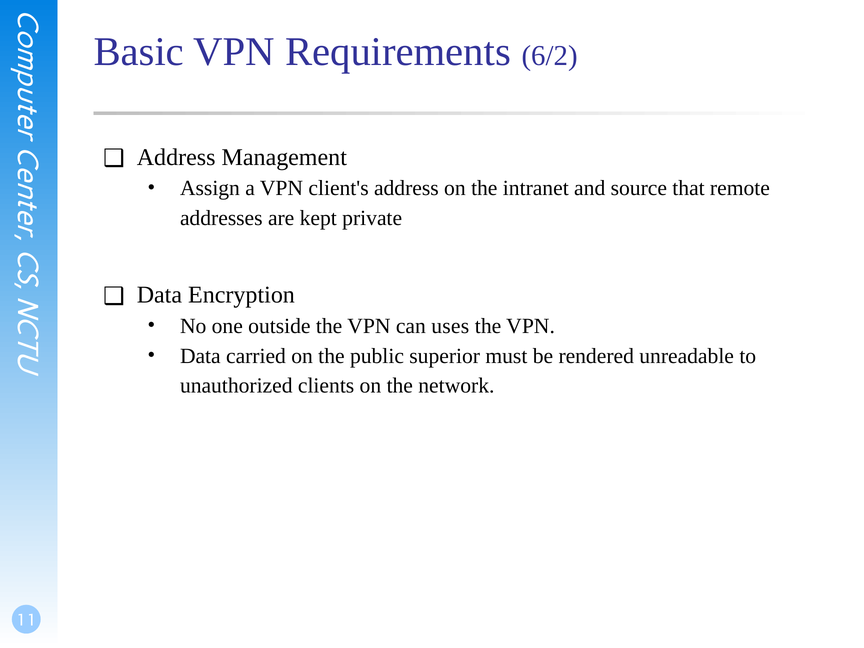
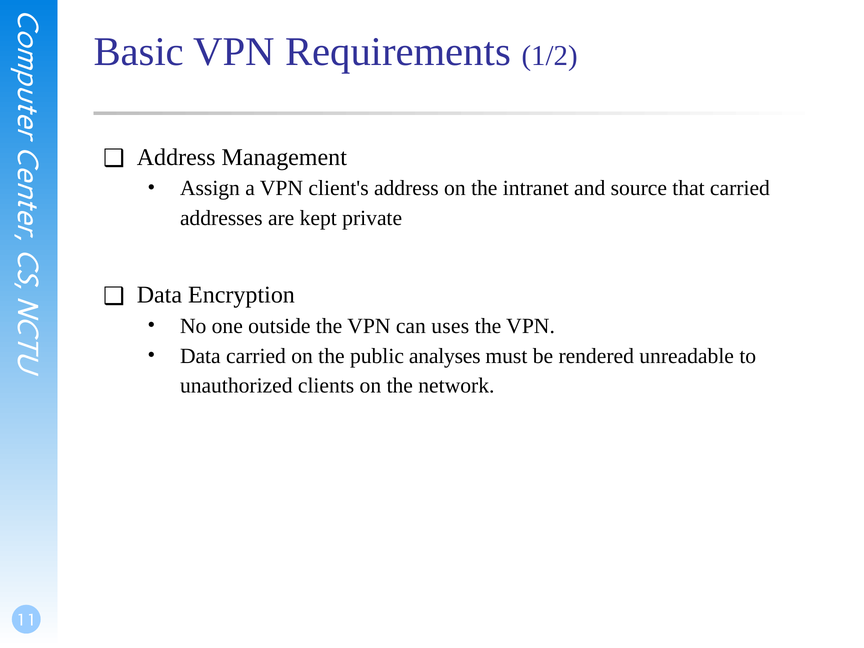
6/2: 6/2 -> 1/2 (550, 56)
that remote: remote -> carried (740, 188)
superior: superior -> analyses (445, 356)
